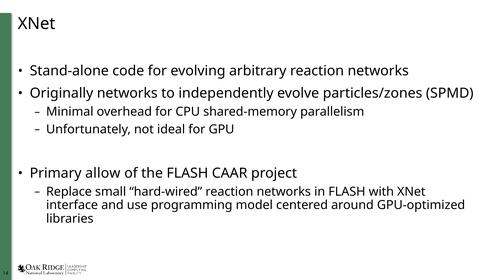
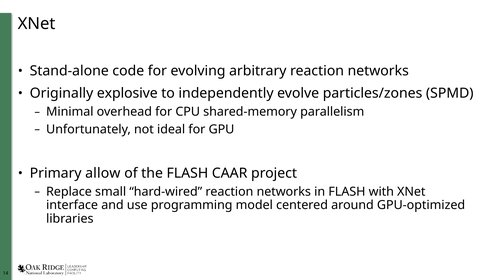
Originally networks: networks -> explosive (127, 94)
